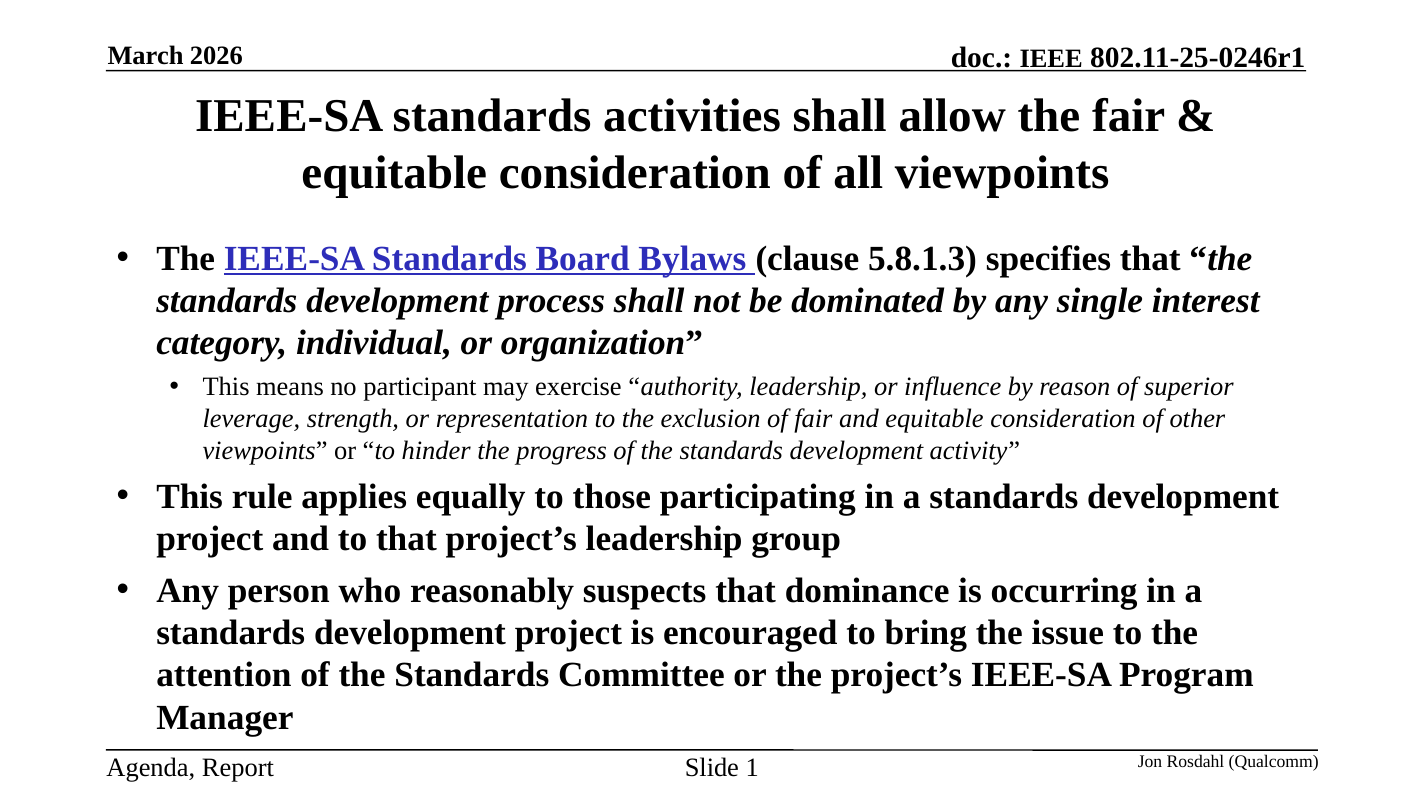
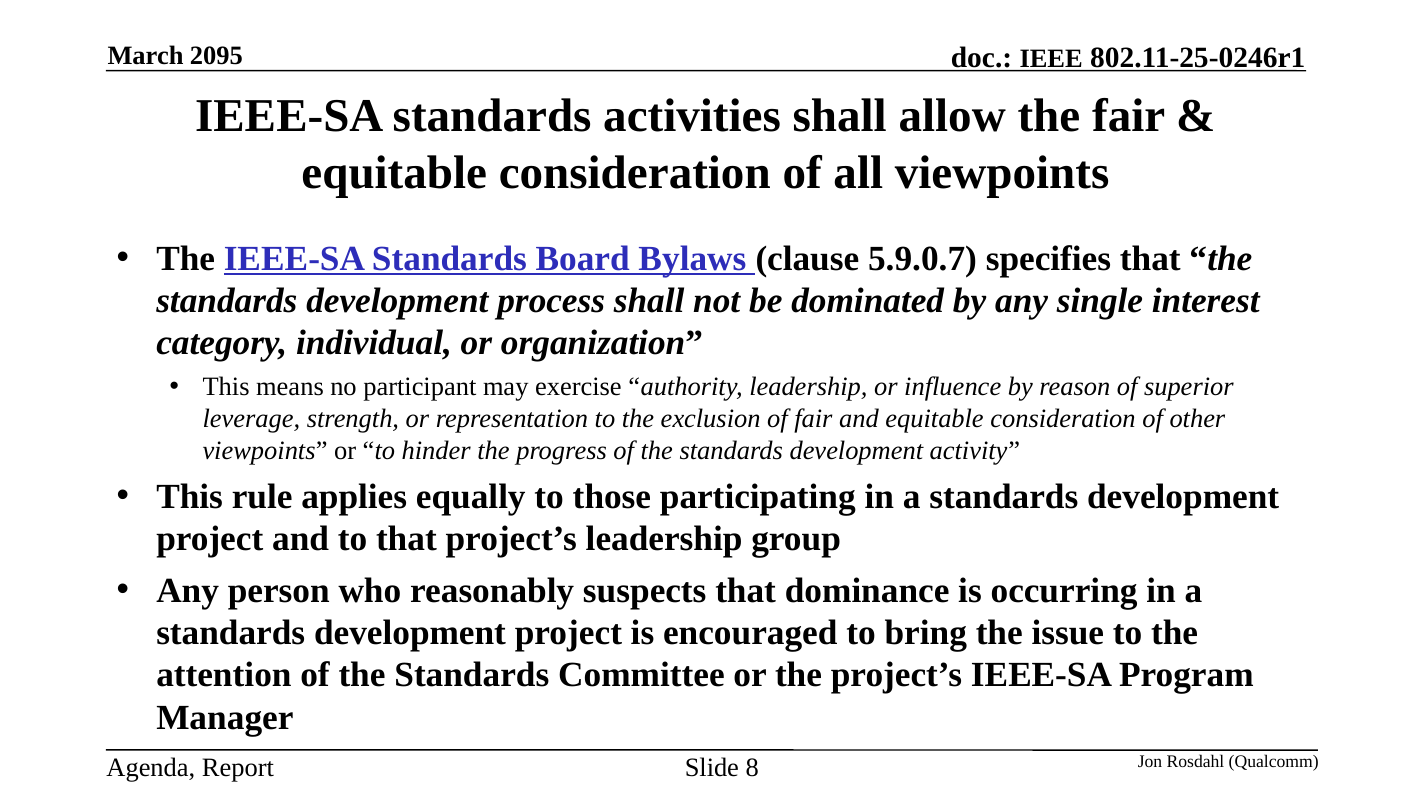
2026: 2026 -> 2095 (216, 56)
5.8.1.3: 5.8.1.3 -> 5.9.0.7 (922, 258)
1: 1 -> 8 (752, 768)
